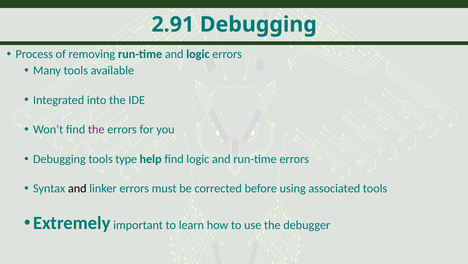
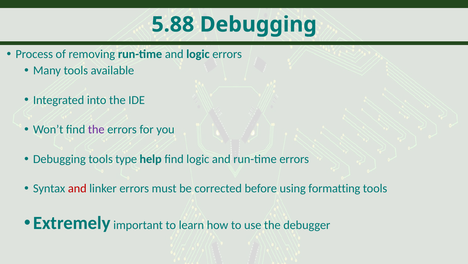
2.91: 2.91 -> 5.88 (173, 24)
and colour: black -> red (77, 188)
associated: associated -> formatting (334, 188)
